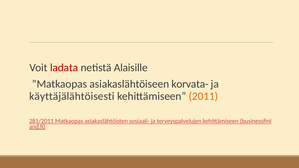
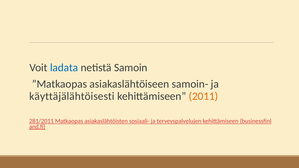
ladata colour: red -> blue (64, 68)
Alaisille: Alaisille -> Samoin (131, 68)
korvata-: korvata- -> samoin- (190, 84)
